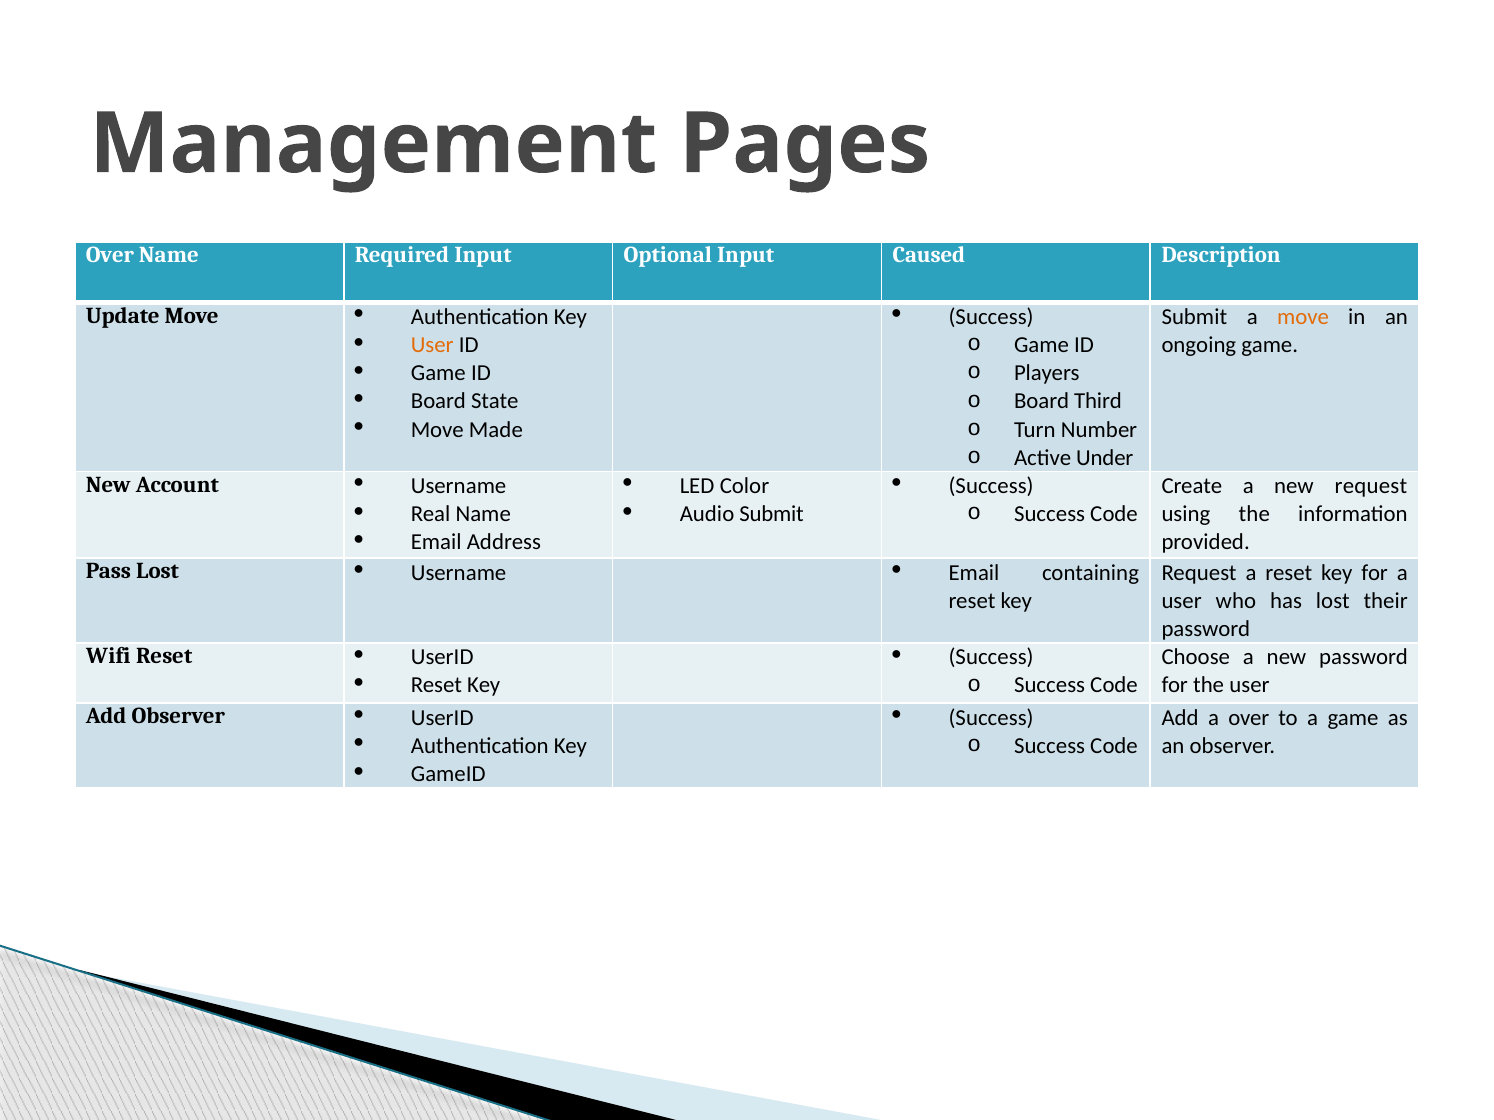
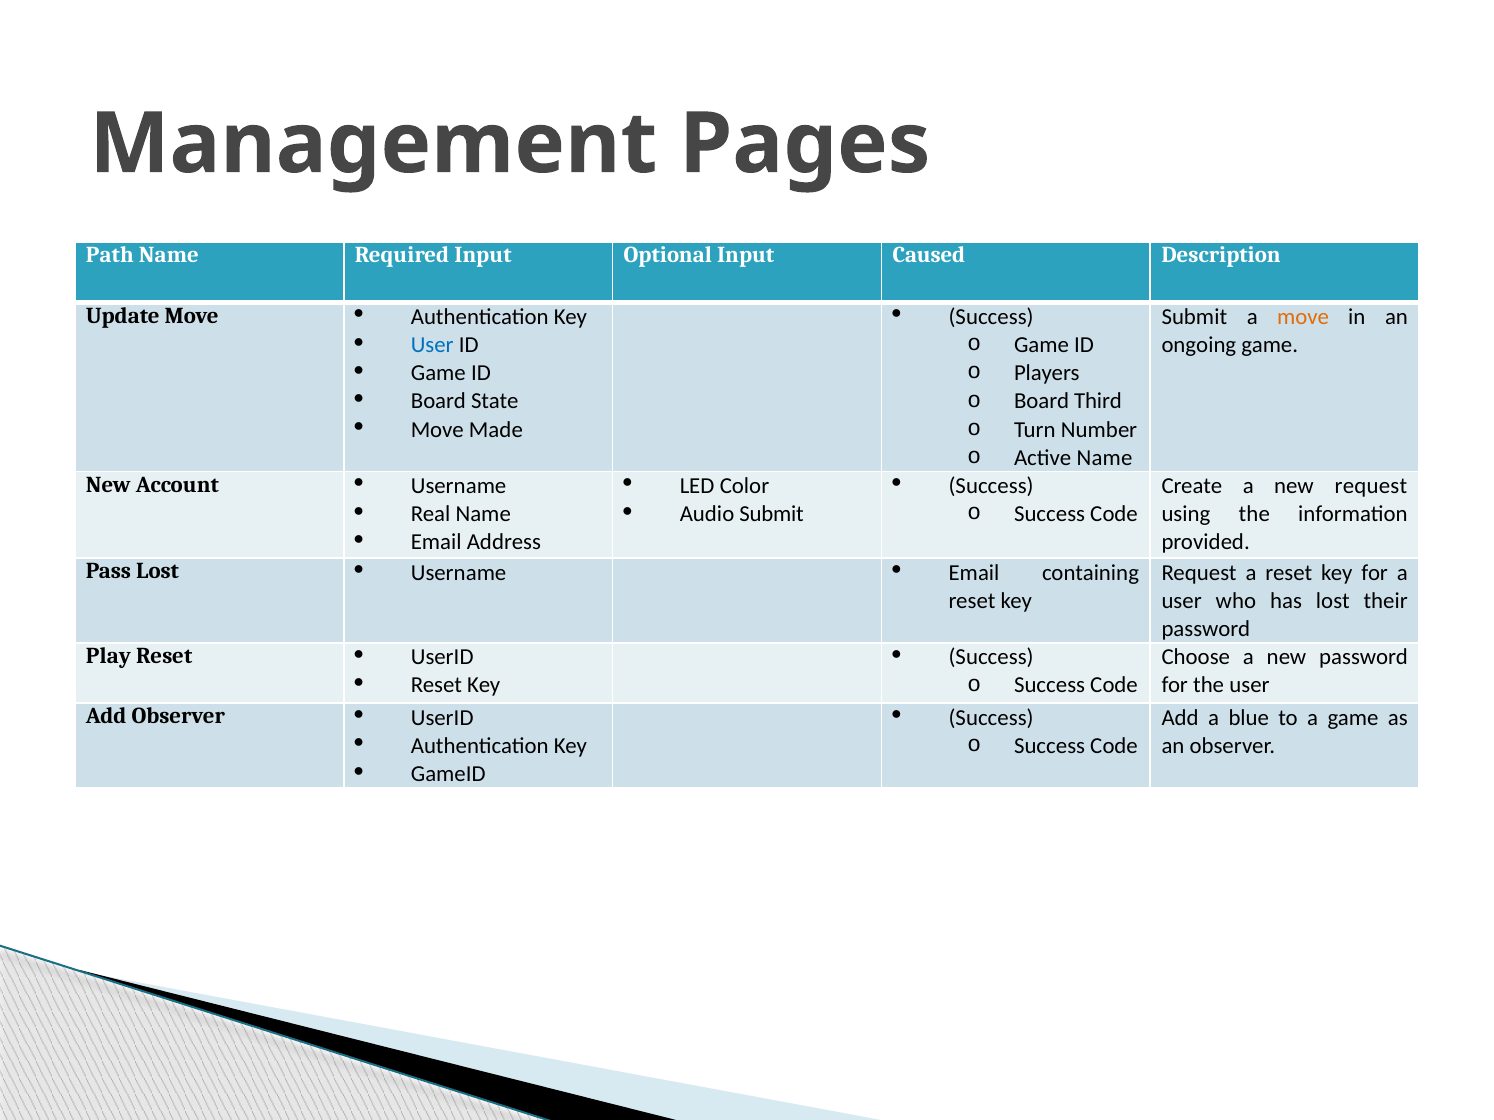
Over: Over -> Path (110, 255)
User colour: orange -> blue (432, 345)
Active Under: Under -> Name (1105, 458)
Wifi: Wifi -> Play (108, 656)
a over: over -> blue (1249, 718)
